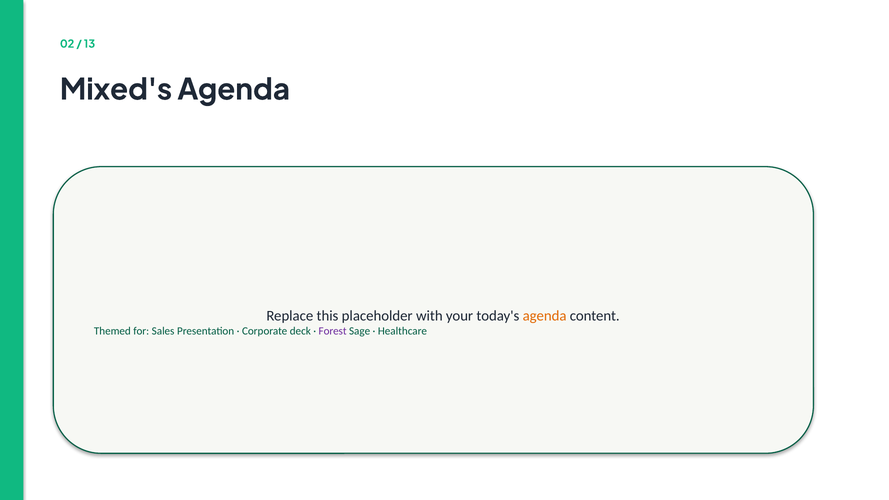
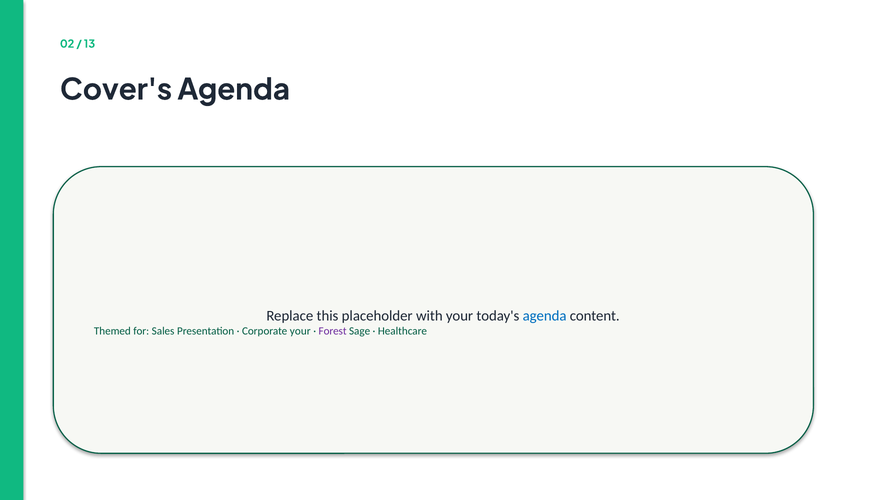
Mixed's: Mixed's -> Cover's (116, 90)
agenda colour: orange -> blue (545, 316)
Corporate deck: deck -> your (300, 331)
